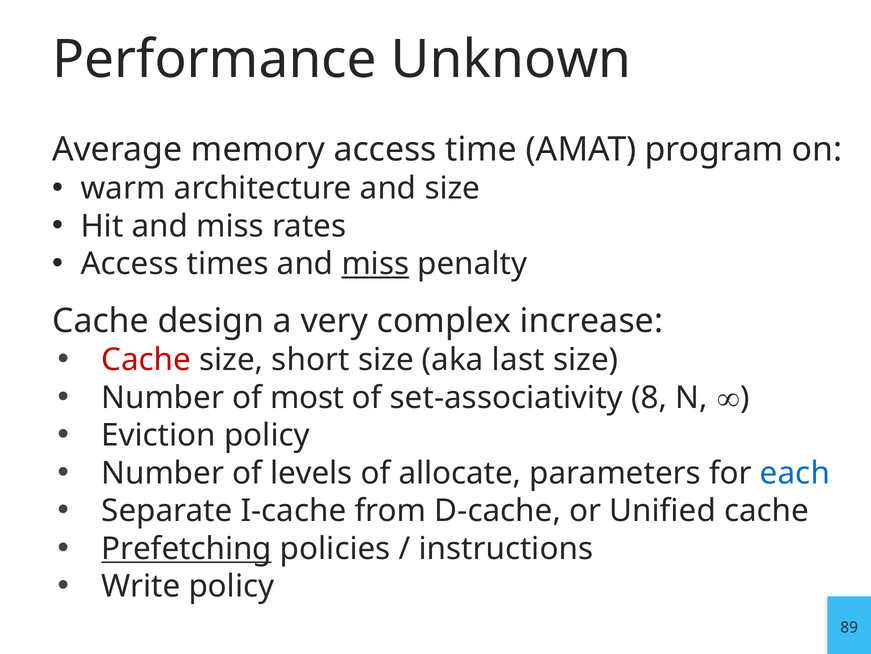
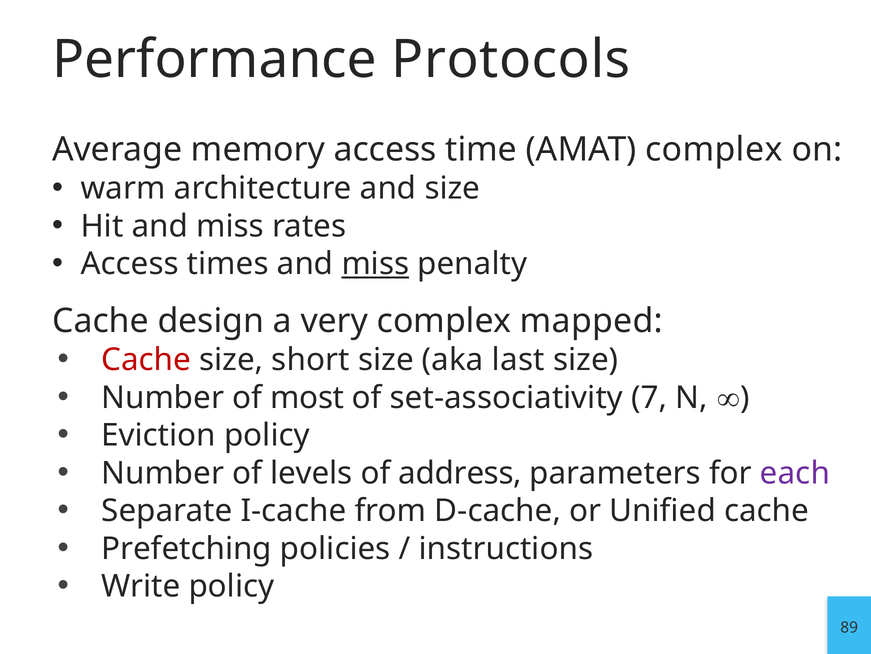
Unknown: Unknown -> Protocols (511, 59)
AMAT program: program -> complex (714, 149)
increase: increase -> mapped (591, 320)
8: 8 -> 7 (649, 397)
allocate: allocate -> address (460, 473)
each colour: blue -> purple (795, 473)
Prefetching underline: present -> none (187, 548)
